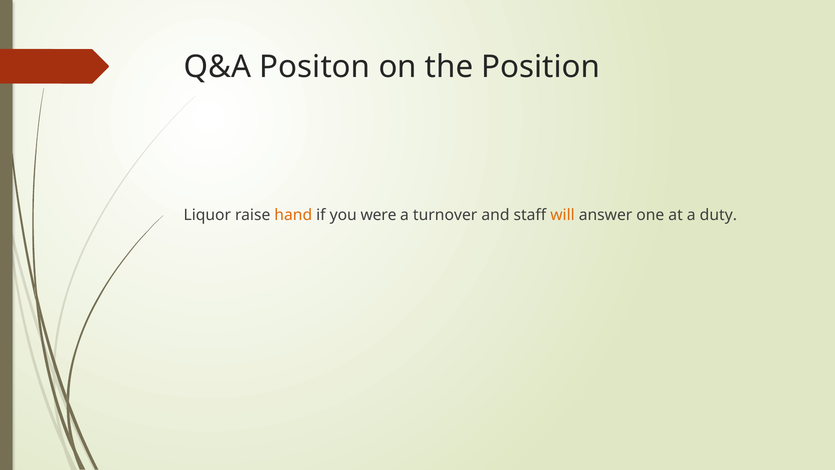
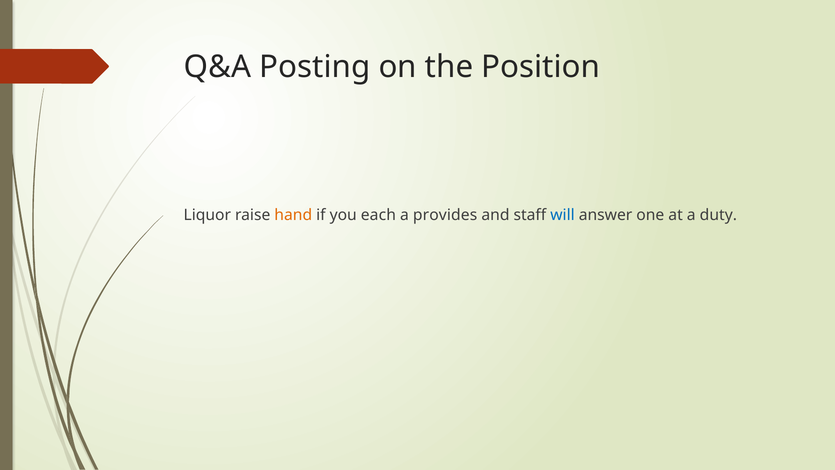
Positon: Positon -> Posting (315, 67)
were: were -> each (378, 215)
turnover: turnover -> provides (445, 215)
will colour: orange -> blue (563, 215)
